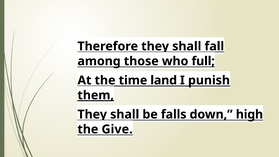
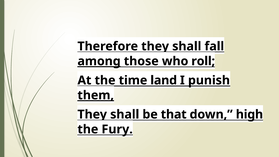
among underline: none -> present (99, 61)
full: full -> roll (203, 61)
falls: falls -> that (174, 114)
Give: Give -> Fury (117, 129)
